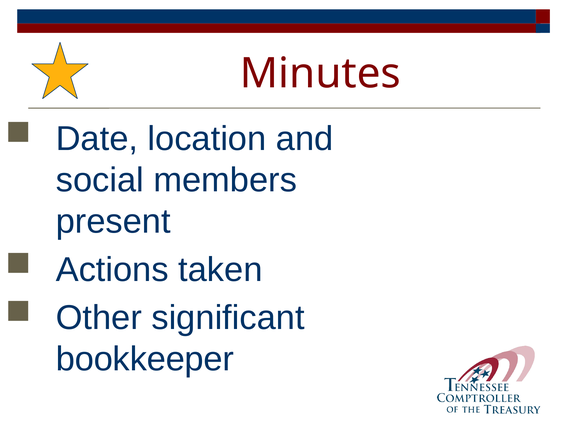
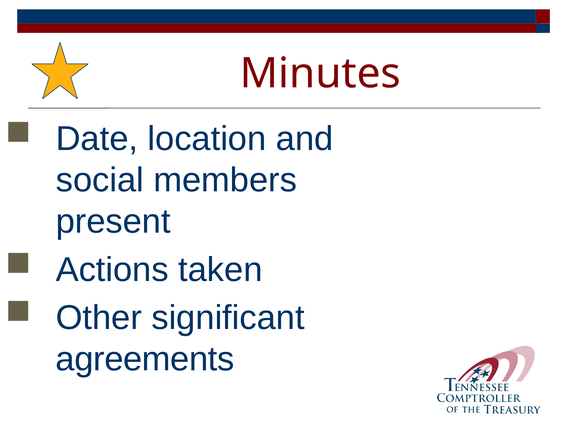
bookkeeper: bookkeeper -> agreements (145, 359)
